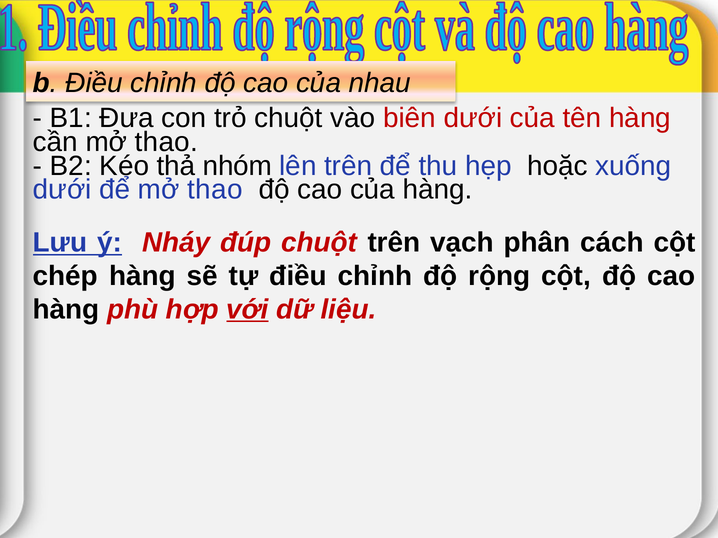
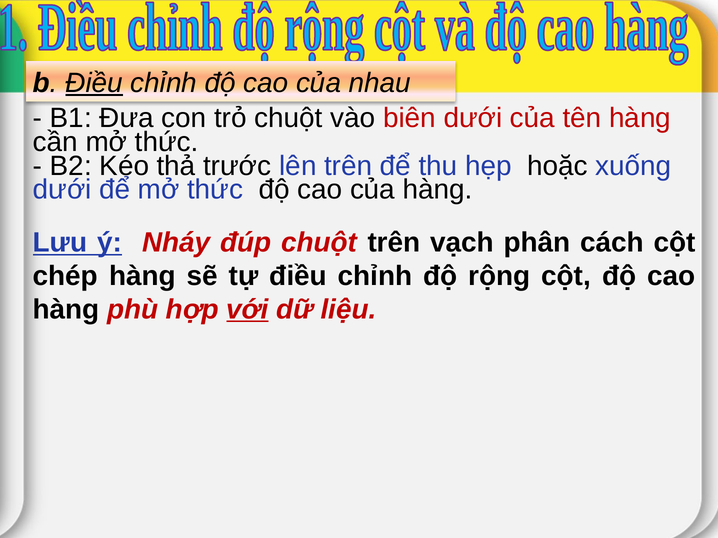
Điều underline: none -> present (94, 83)
cần mở thao: thao -> thức (167, 142)
nhóm: nhóm -> trước (237, 166)
để mở thao: thao -> thức (215, 190)
